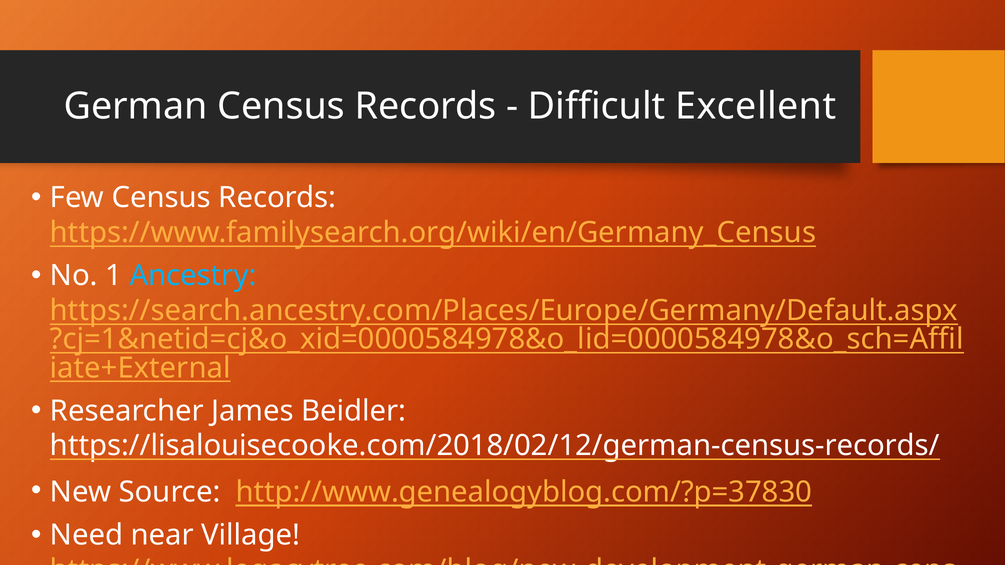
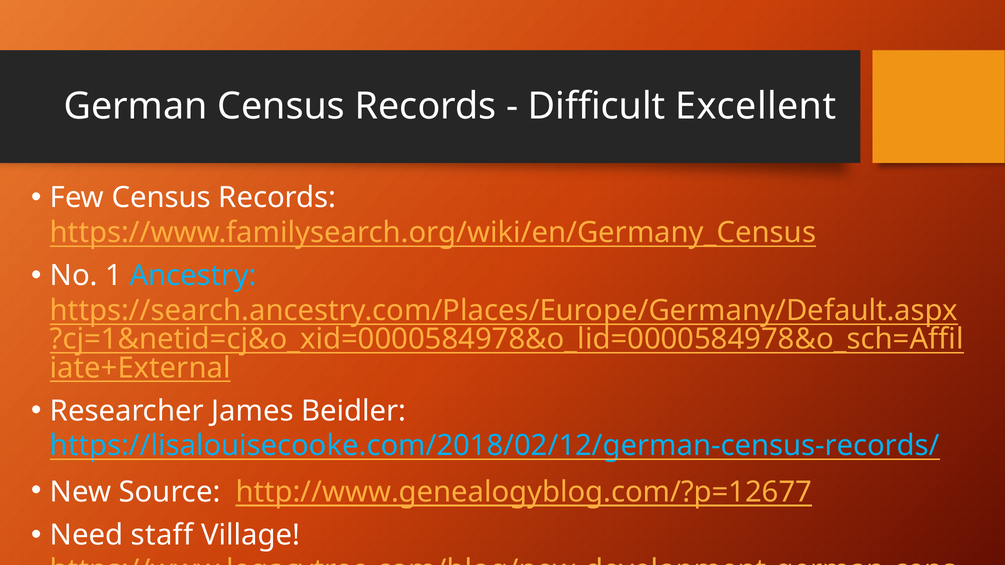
https://lisalouisecooke.com/2018/02/12/german-census-records/ colour: white -> light blue (495, 446)
http://www.genealogyblog.com/?p=37830: http://www.genealogyblog.com/?p=37830 -> http://www.genealogyblog.com/?p=12677 (524, 492)
near: near -> staff (162, 535)
